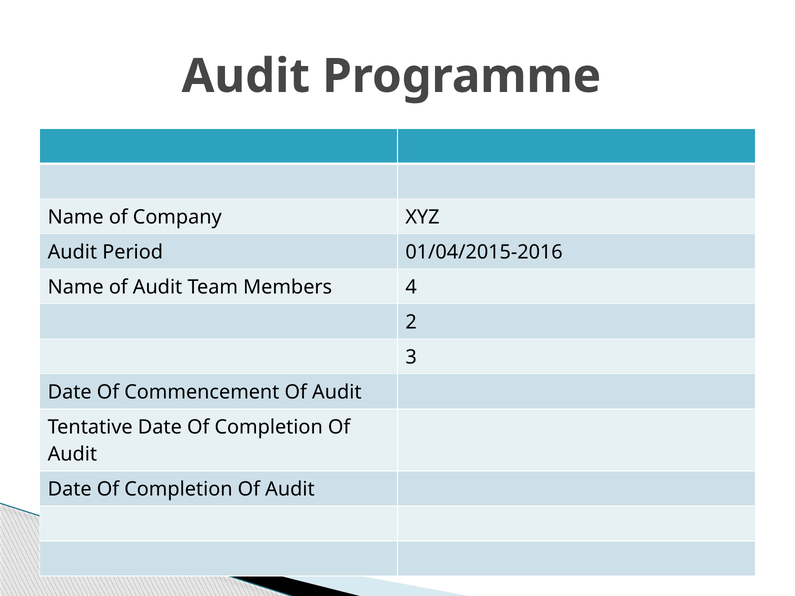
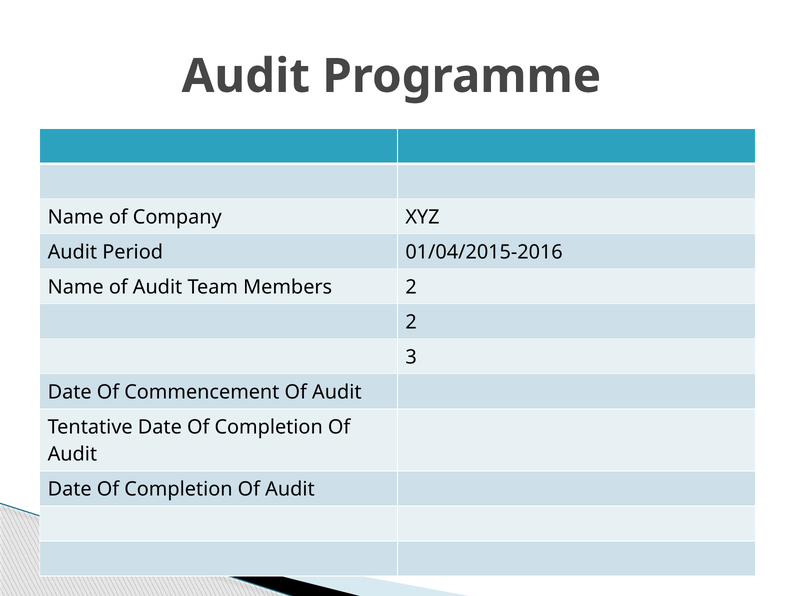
Members 4: 4 -> 2 (411, 287)
